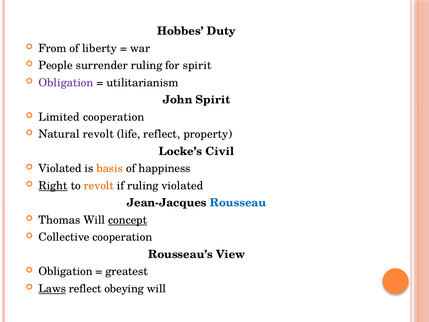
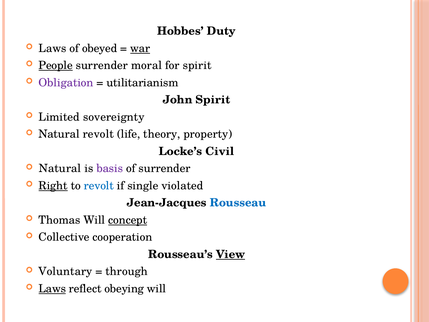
From: From -> Laws (52, 48)
liberty: liberty -> obeyed (100, 48)
war underline: none -> present (140, 48)
People underline: none -> present (56, 65)
surrender ruling: ruling -> moral (147, 65)
Limited cooperation: cooperation -> sovereignty (114, 117)
life reflect: reflect -> theory (162, 134)
Violated: Violated -> Natural (60, 168)
basis colour: orange -> purple (110, 168)
of happiness: happiness -> surrender (165, 168)
revolt colour: orange -> blue (99, 186)
if ruling: ruling -> single (143, 186)
View underline: none -> present (231, 254)
Obligation: Obligation -> Voluntary (65, 271)
greatest: greatest -> through (127, 271)
